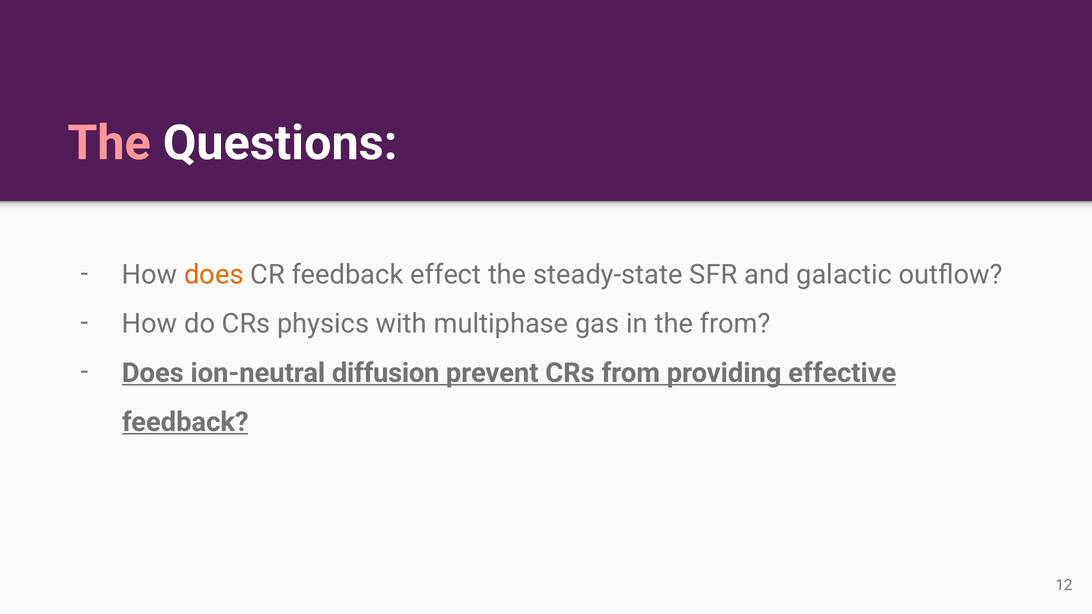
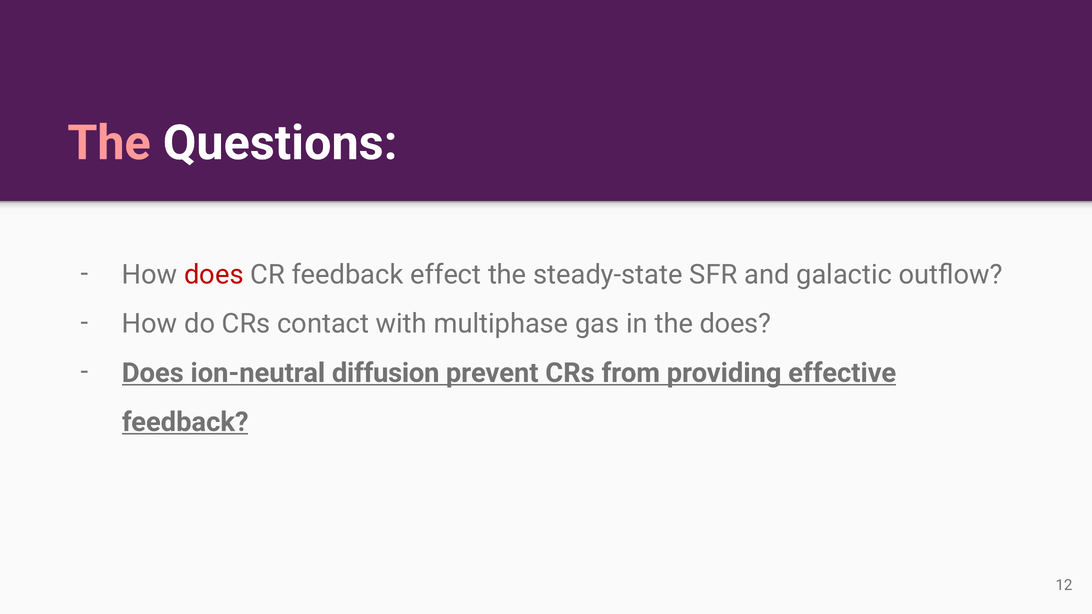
does colour: orange -> red (214, 275)
physics: physics -> contact (323, 324)
the from: from -> does (735, 324)
